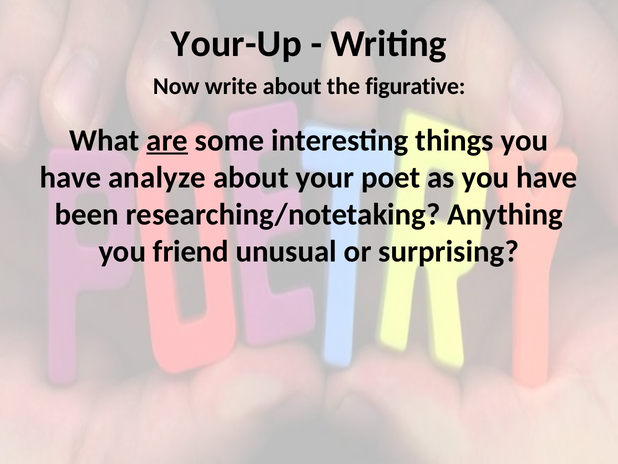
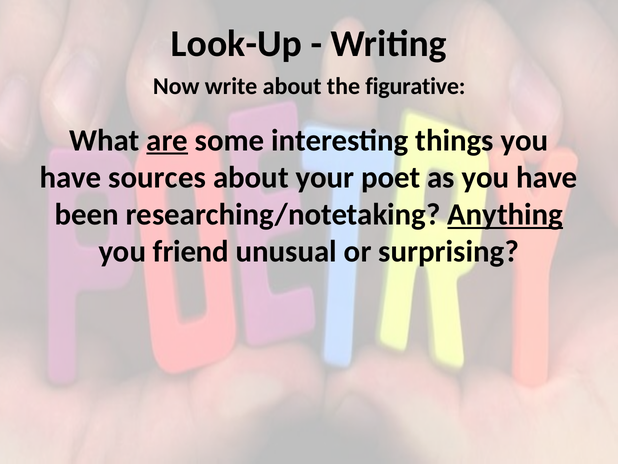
Your-Up: Your-Up -> Look-Up (236, 44)
analyze: analyze -> sources (157, 177)
Anything underline: none -> present (505, 214)
